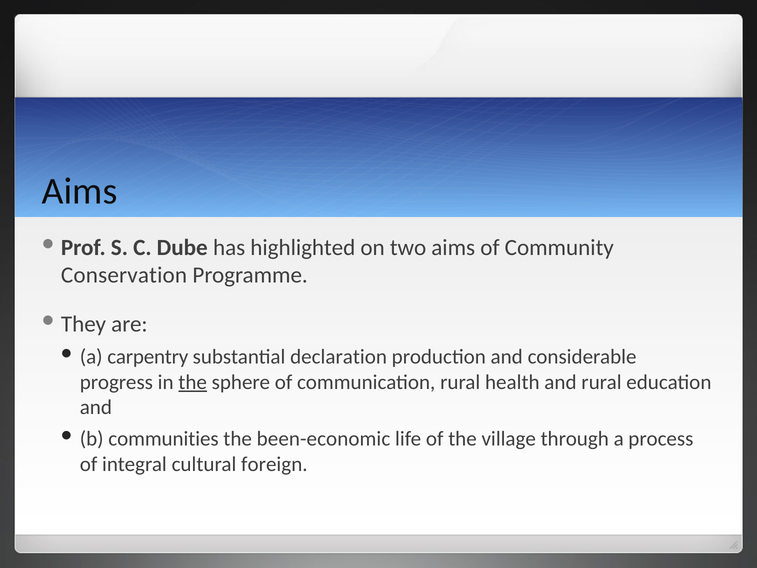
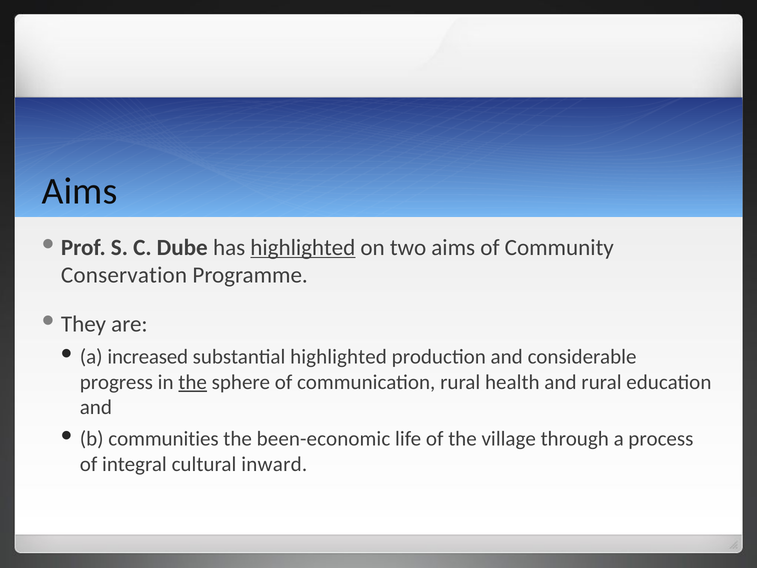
highlighted underline: none -> present (303, 247)
carpentry: carpentry -> increased (148, 357)
substantial declaration: declaration -> highlighted (339, 357)
foreign: foreign -> inward (274, 464)
